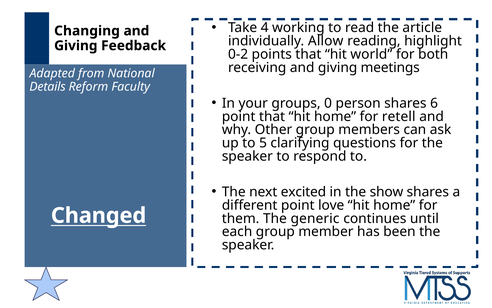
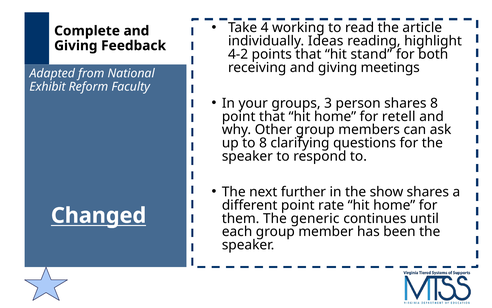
Changing: Changing -> Complete (87, 31)
Allow: Allow -> Ideas (326, 41)
0-2: 0-2 -> 4-2 (238, 54)
world: world -> stand (371, 54)
Details: Details -> Exhibit (48, 87)
0: 0 -> 3 (328, 103)
shares 6: 6 -> 8 (434, 103)
to 5: 5 -> 8 (263, 143)
excited: excited -> further (303, 192)
love: love -> rate (331, 205)
